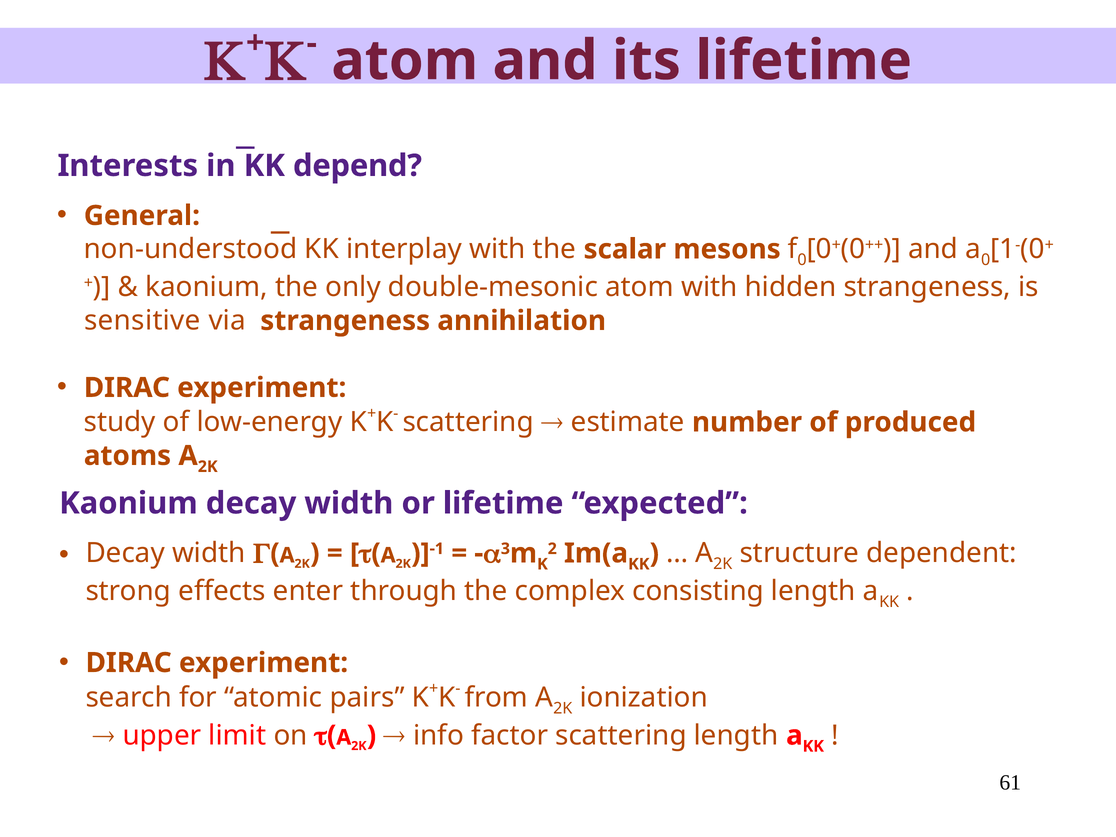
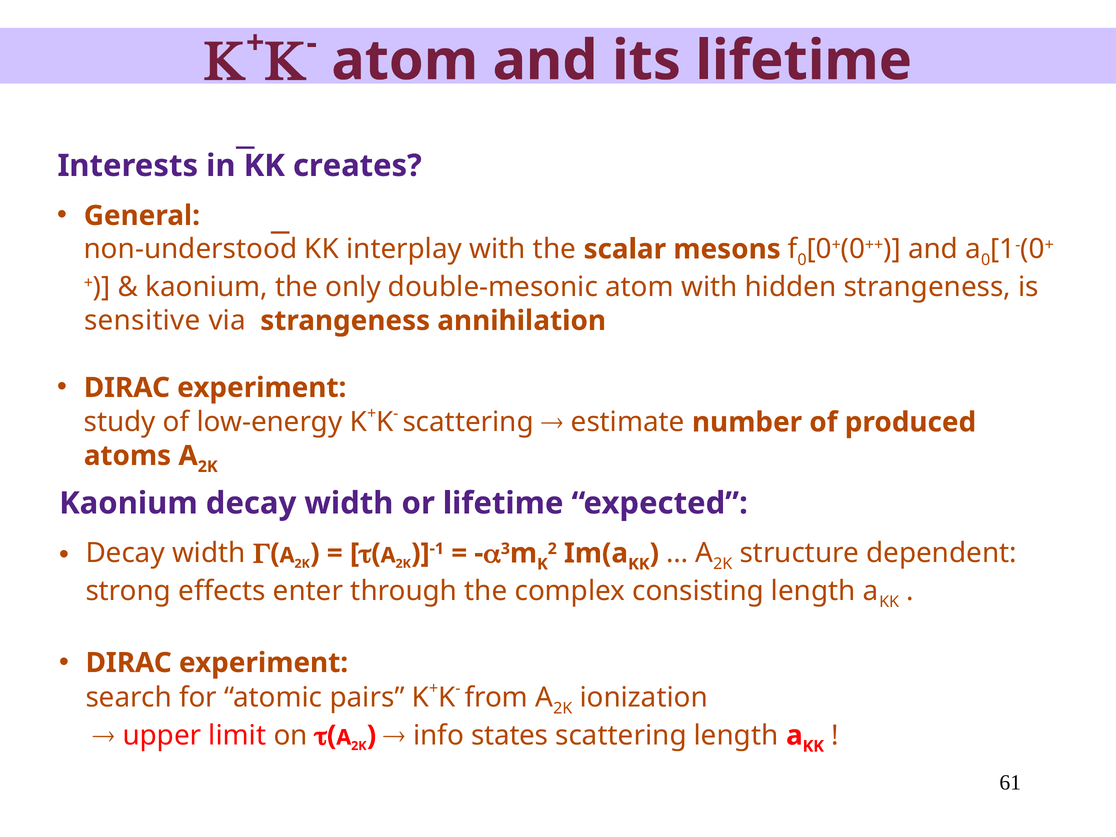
depend: depend -> creates (357, 166)
factor: factor -> states (510, 735)
